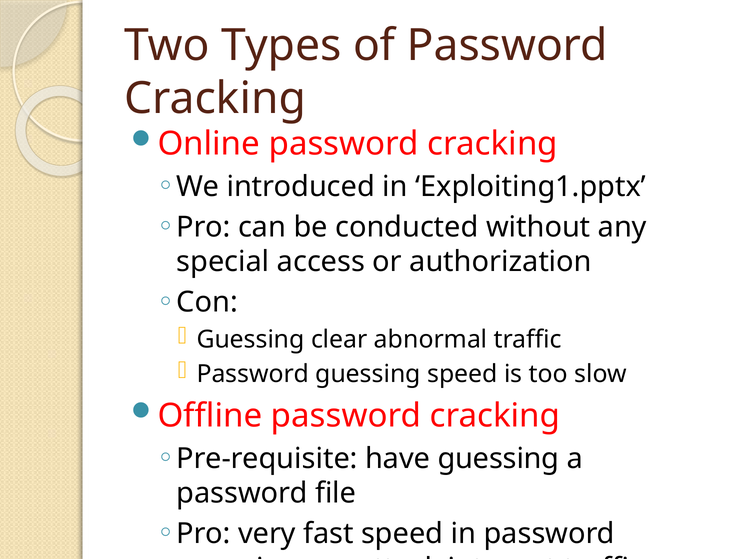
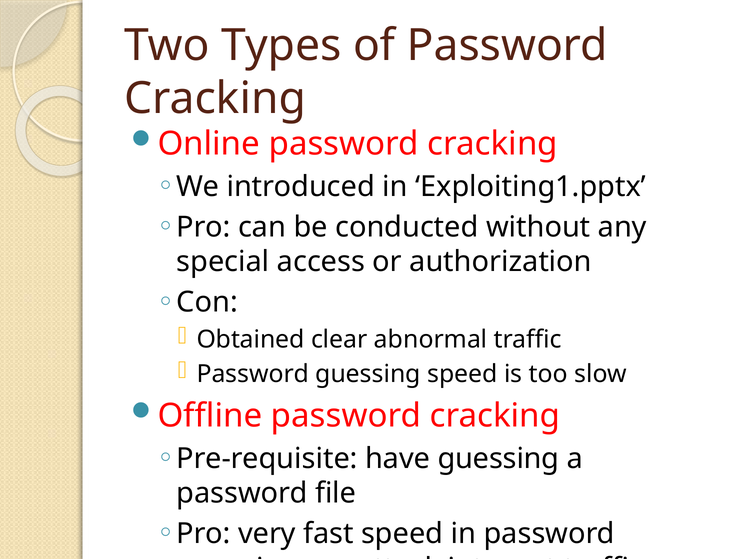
Guessing: Guessing -> Obtained (251, 339)
